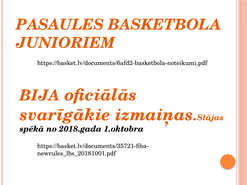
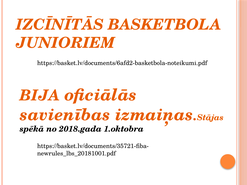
PASAULES: PASAULES -> IZCĪNĪTĀS (60, 25)
svarīgākie: svarīgākie -> savienības (65, 115)
